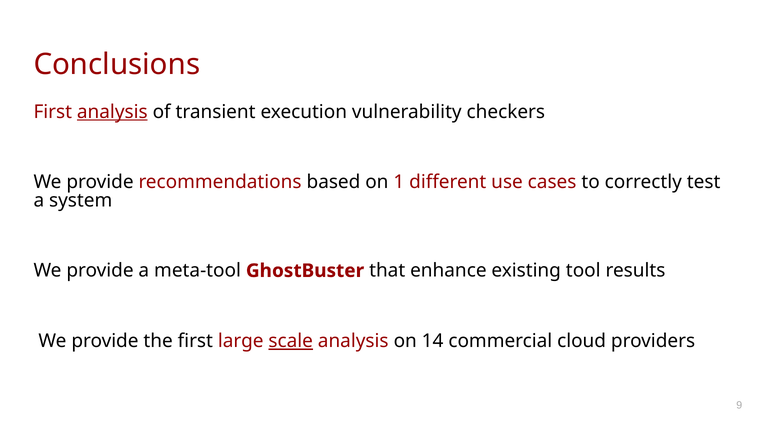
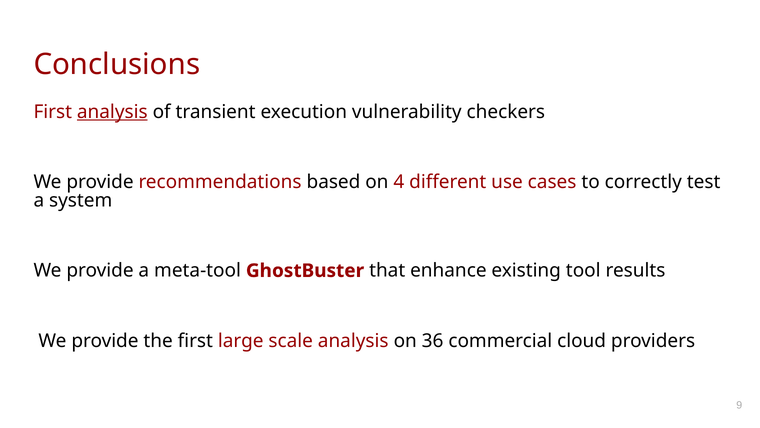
1: 1 -> 4 (399, 182)
scale underline: present -> none (291, 341)
14: 14 -> 36 (433, 341)
